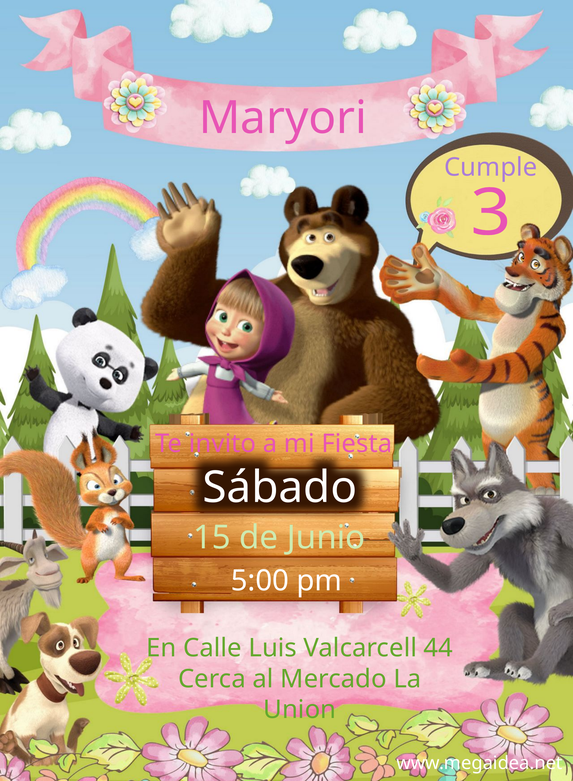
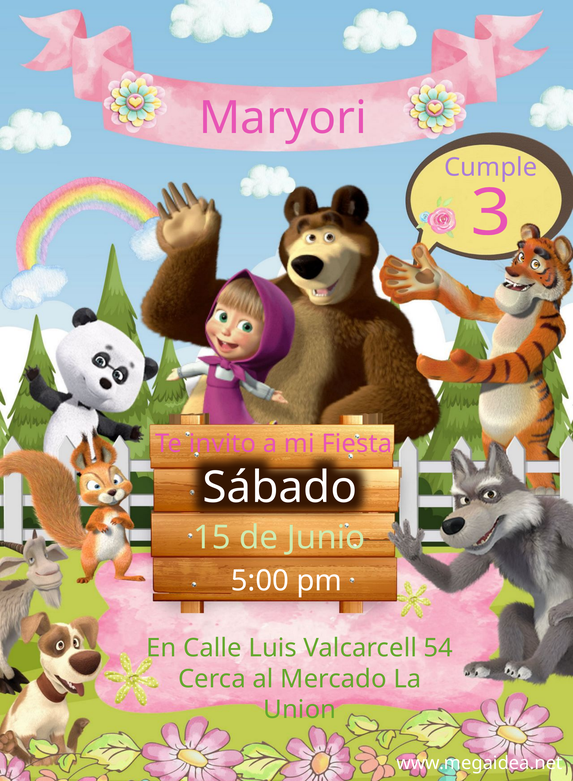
44: 44 -> 54 (438, 648)
